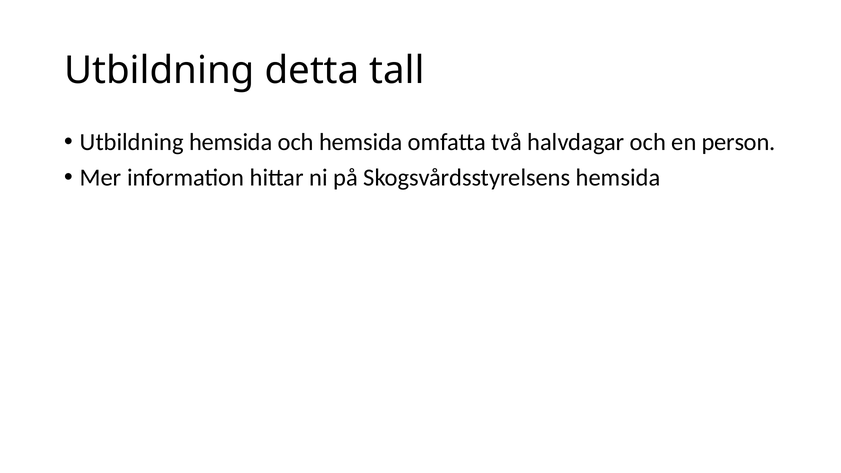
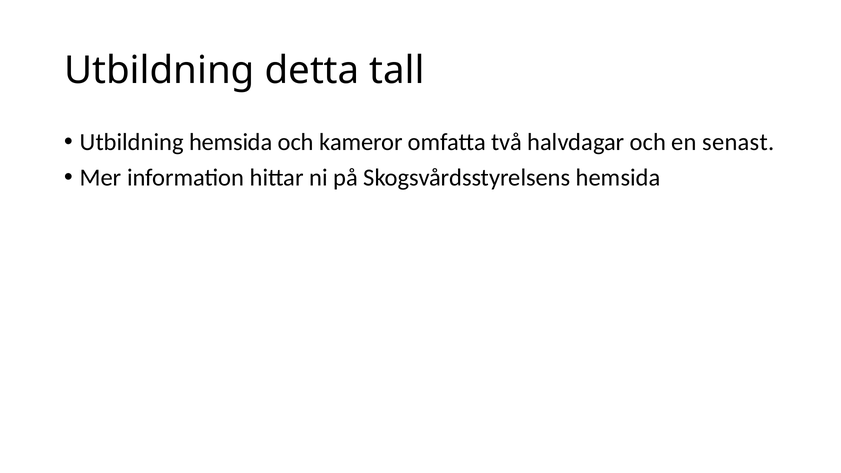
och hemsida: hemsida -> kameror (361, 142)
person: person -> senast (738, 142)
